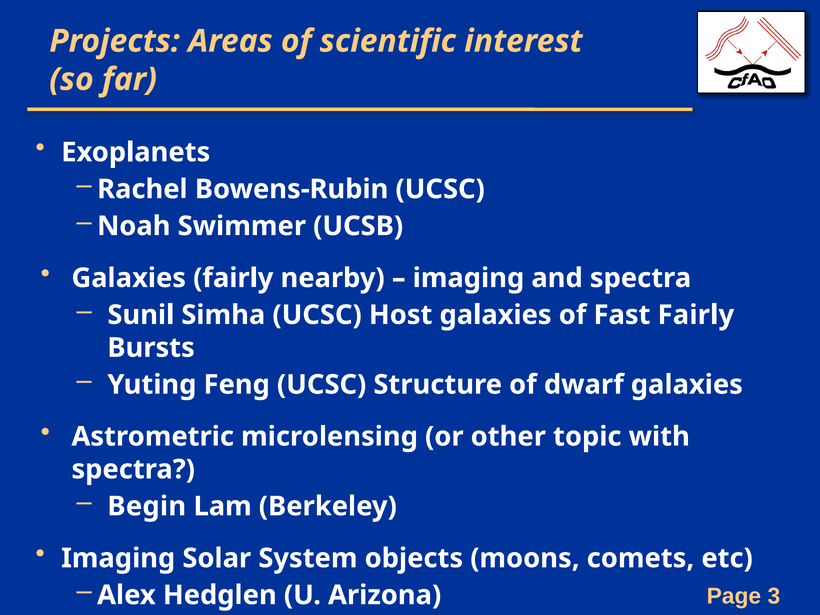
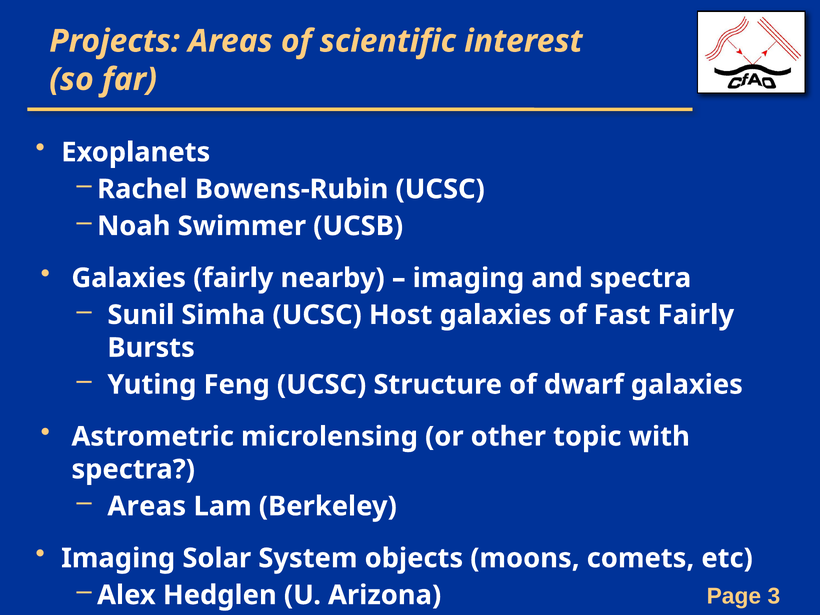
Begin: Begin -> Areas (147, 506)
